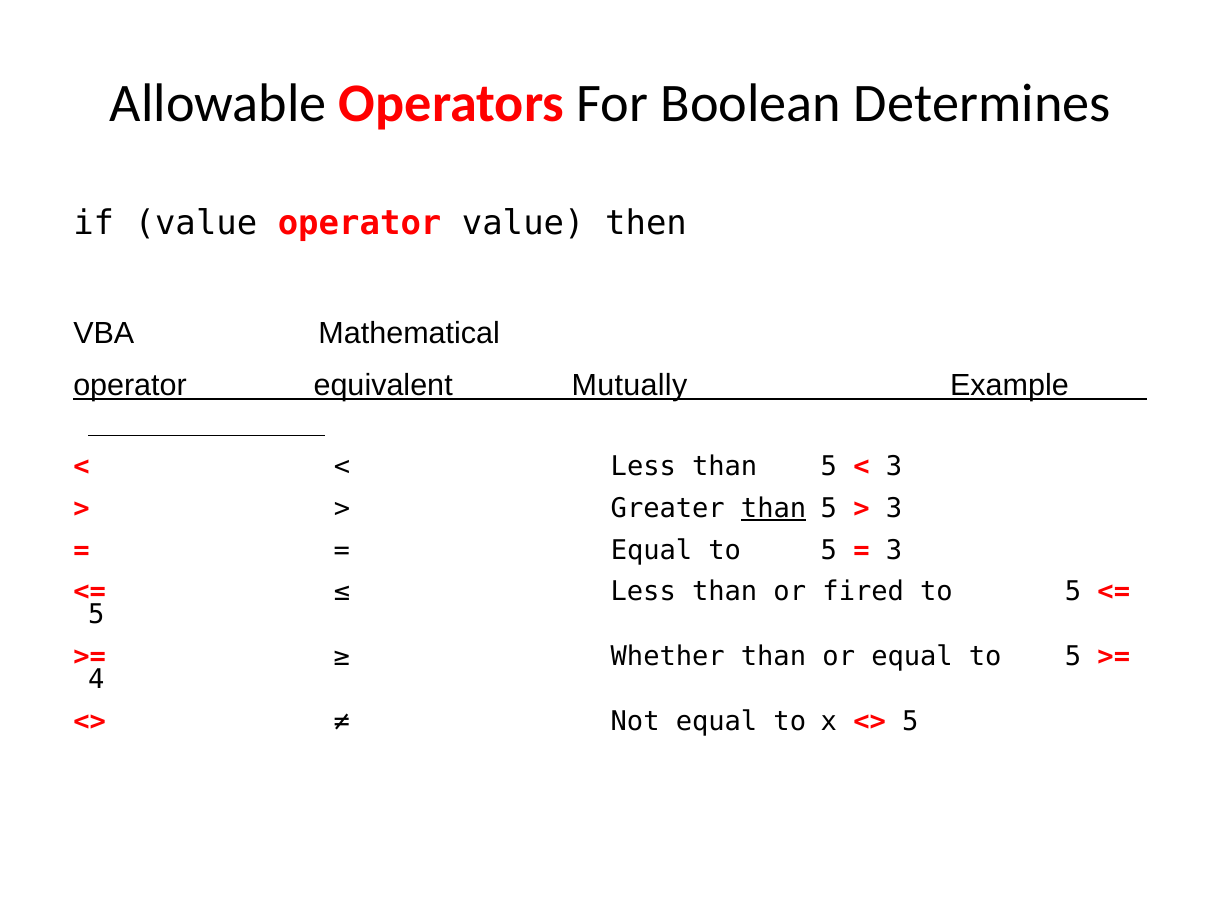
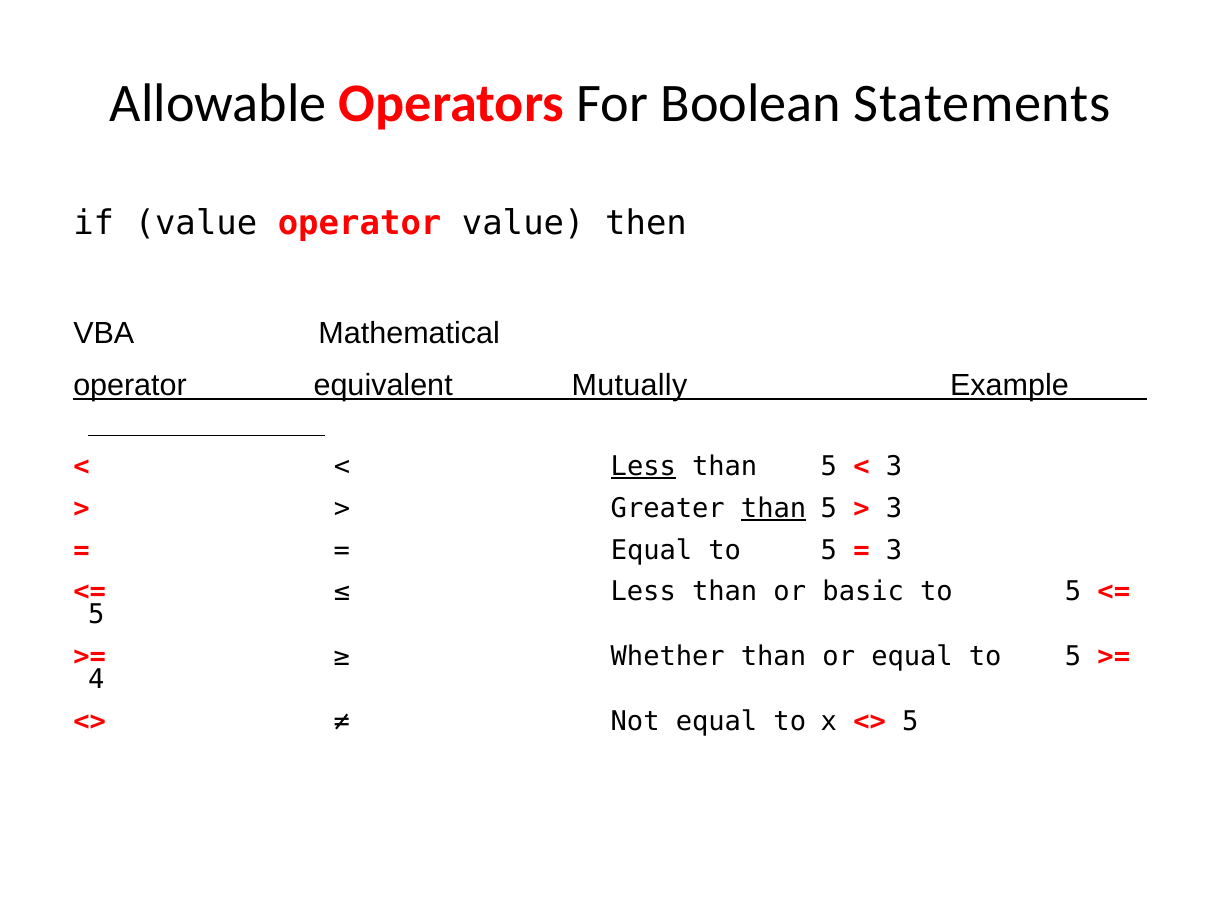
Determines: Determines -> Statements (982, 104)
Less underline: none -> present (643, 466)
fired: fired -> basic (863, 592)
